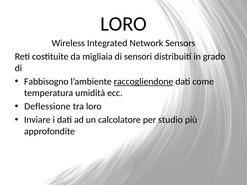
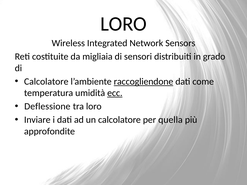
Fabbisogno: Fabbisogno -> Calcolatore (46, 82)
ecc underline: none -> present (115, 93)
studio: studio -> quella (170, 120)
